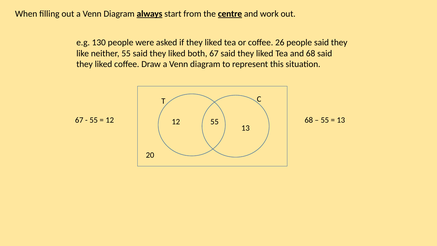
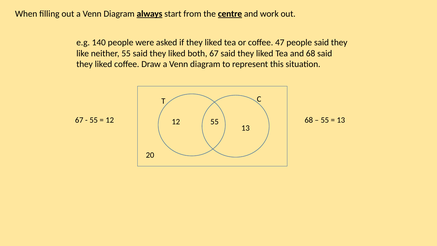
130: 130 -> 140 (99, 42)
26: 26 -> 47 (280, 42)
